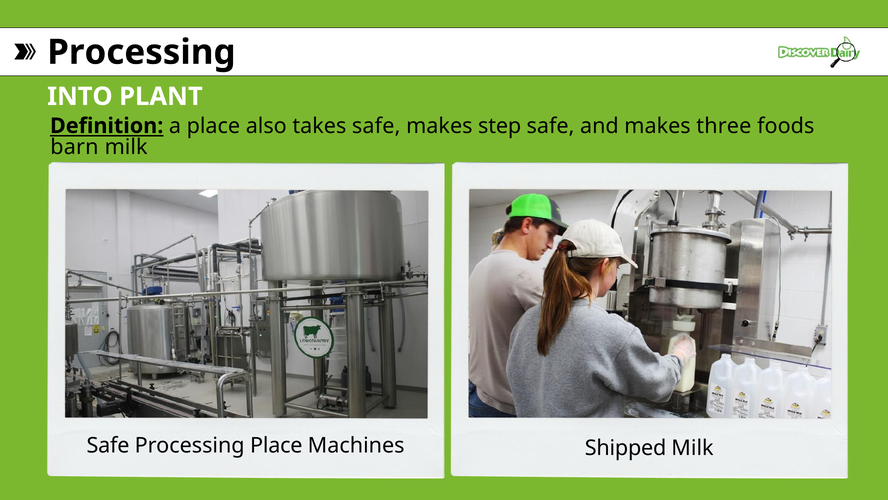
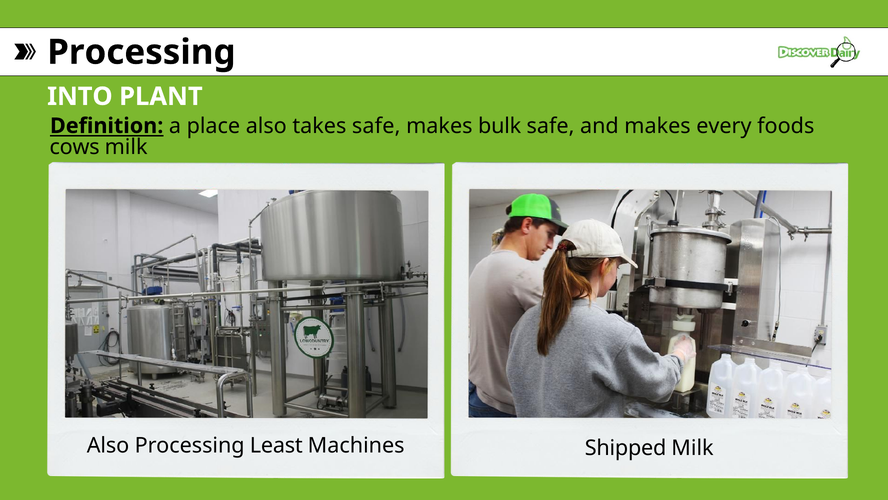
step: step -> bulk (500, 126)
three: three -> every (724, 126)
barn: barn -> cows (75, 147)
Safe: Safe -> Also (108, 445)
Processing Place: Place -> Least (276, 445)
